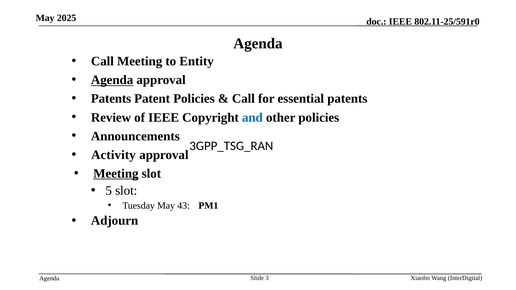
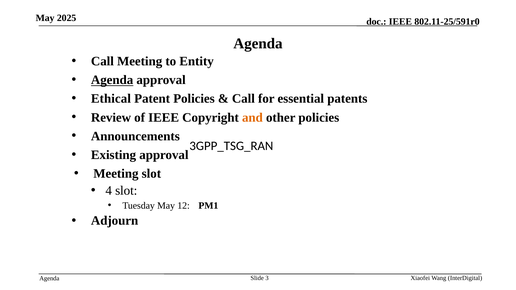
Patents: Patents -> Ethical (111, 99)
and colour: blue -> orange (252, 118)
Activity: Activity -> Existing (114, 155)
Meeting underline: present -> none (116, 174)
5: 5 -> 4 (109, 191)
43: 43 -> 12 (184, 206)
